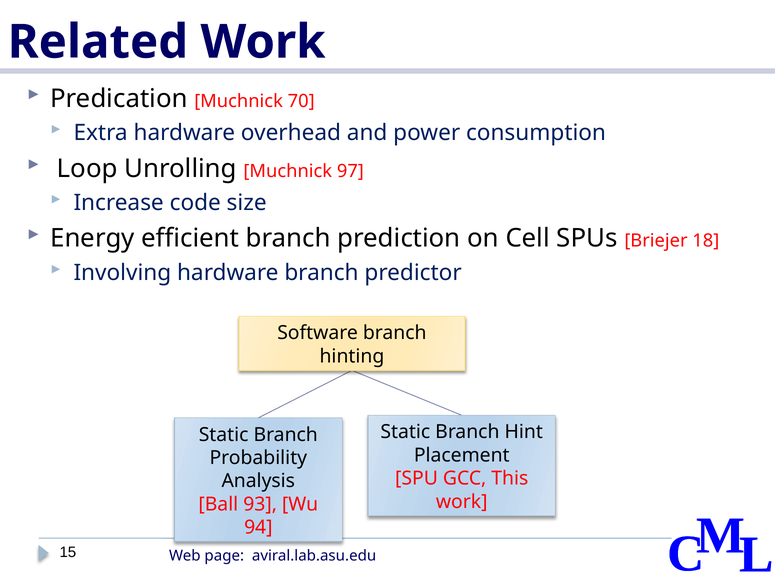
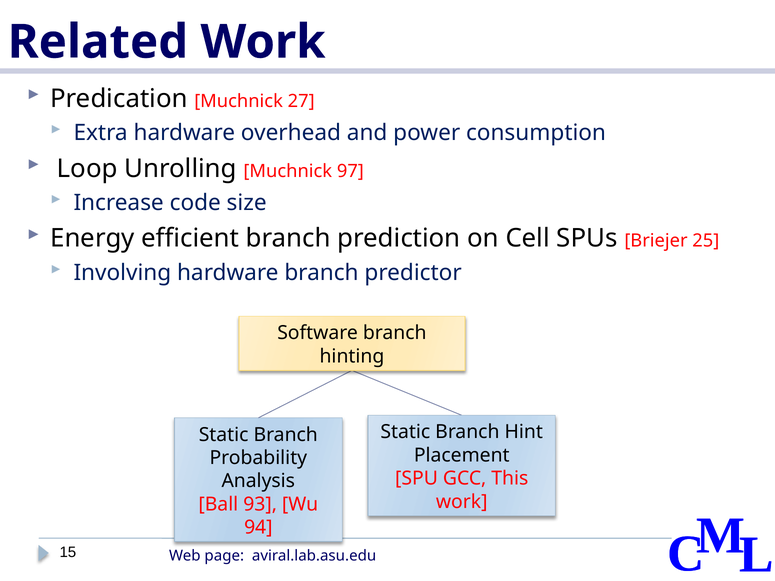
70: 70 -> 27 (301, 101)
18: 18 -> 25 (706, 241)
